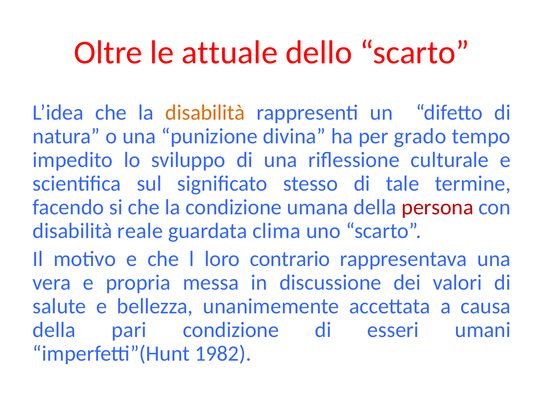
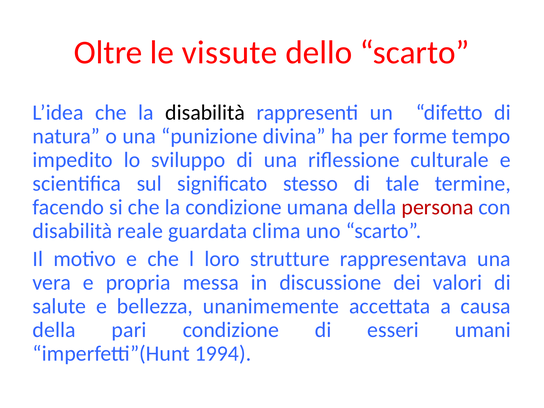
attuale: attuale -> vissute (230, 53)
disabilità colour: orange -> black (205, 113)
grado: grado -> forme (420, 136)
contrario: contrario -> strutture (290, 259)
1982: 1982 -> 1994 (223, 354)
